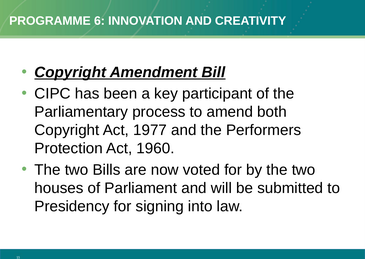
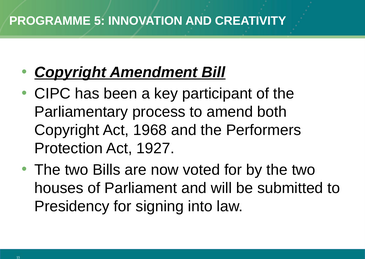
6: 6 -> 5 (99, 21)
1977: 1977 -> 1968 (150, 130)
1960: 1960 -> 1927 (155, 148)
